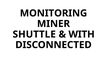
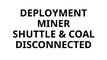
MONITORING: MONITORING -> DEPLOYMENT (53, 13)
WITH: WITH -> COAL (82, 34)
